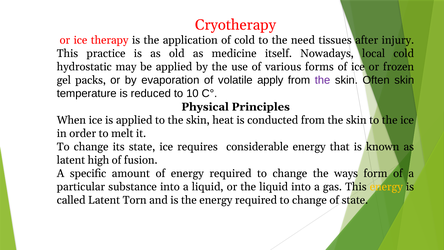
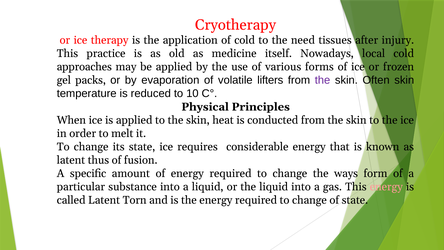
hydrostatic: hydrostatic -> approaches (84, 67)
apply: apply -> lifters (270, 80)
high: high -> thus (98, 160)
energy colour: yellow -> pink (386, 187)
